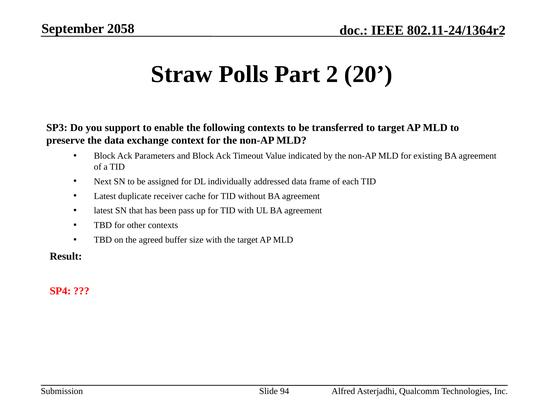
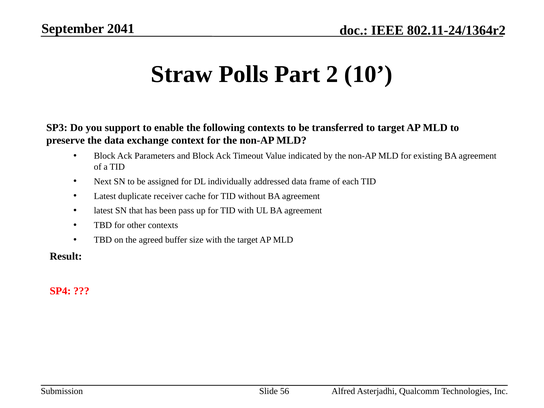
2058: 2058 -> 2041 (121, 29)
20: 20 -> 10 (368, 74)
94: 94 -> 56 (285, 391)
